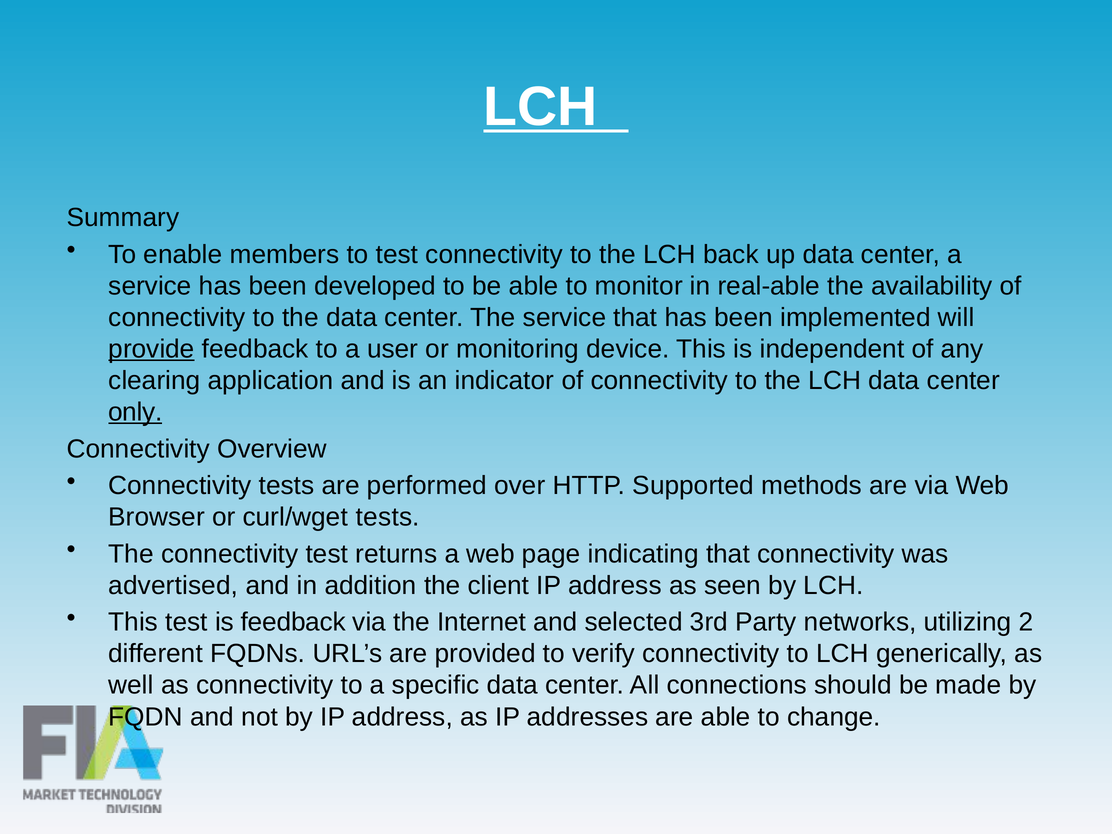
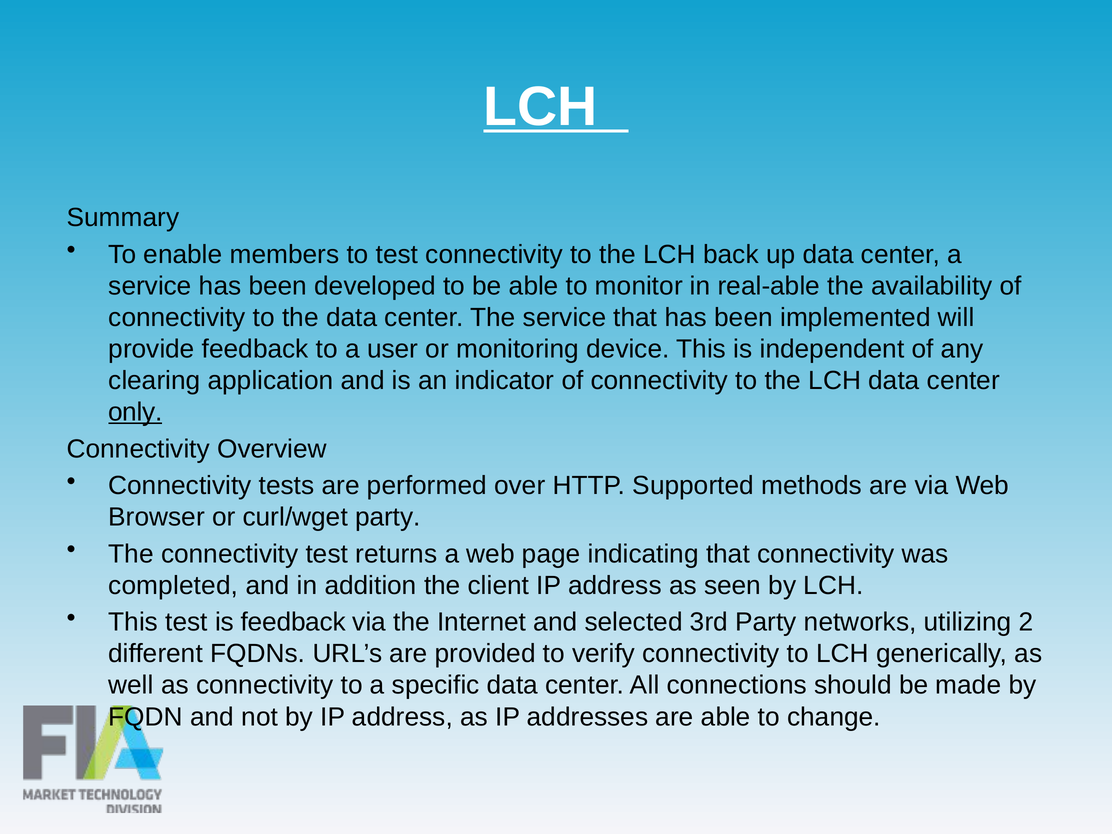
provide underline: present -> none (151, 349)
curl/wget tests: tests -> party (388, 517)
advertised: advertised -> completed (173, 586)
